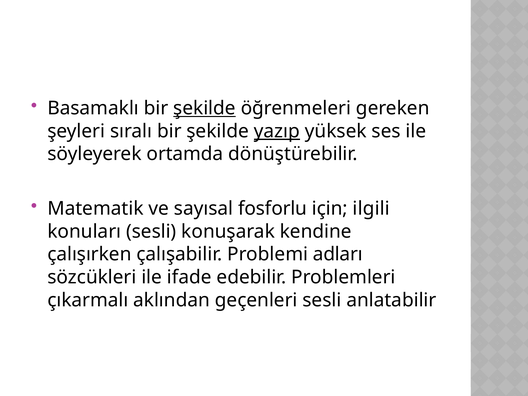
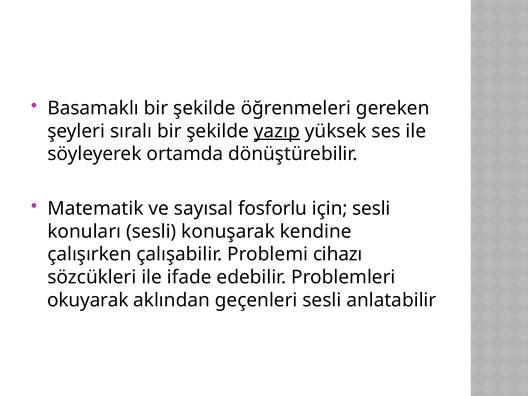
şekilde underline: present -> none (204, 108)
için ilgili: ilgili -> sesli (371, 209)
adları: adları -> cihazı (338, 254)
çıkarmalı: çıkarmalı -> okuyarak (88, 300)
